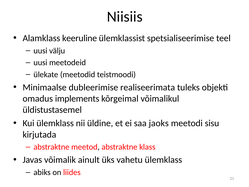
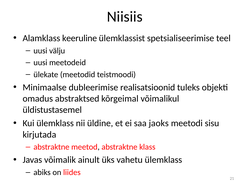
realiseerimata: realiseerimata -> realisatsioonid (148, 87)
implements: implements -> abstraktsed (77, 98)
